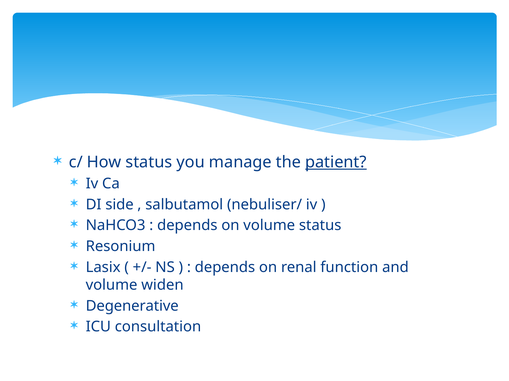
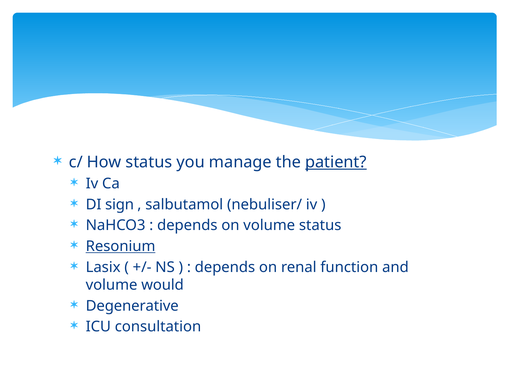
side: side -> sign (120, 205)
Resonium underline: none -> present (121, 247)
widen: widen -> would (163, 286)
